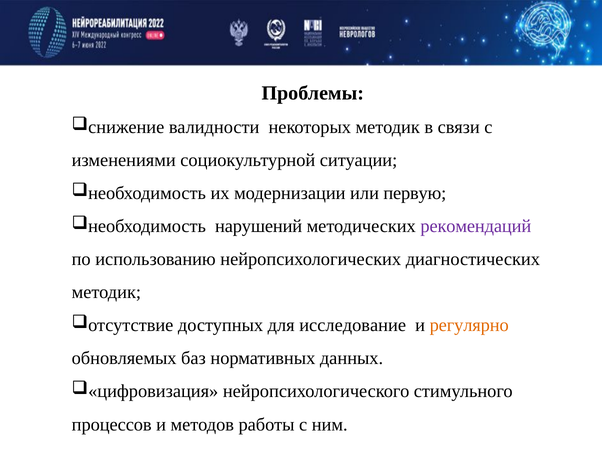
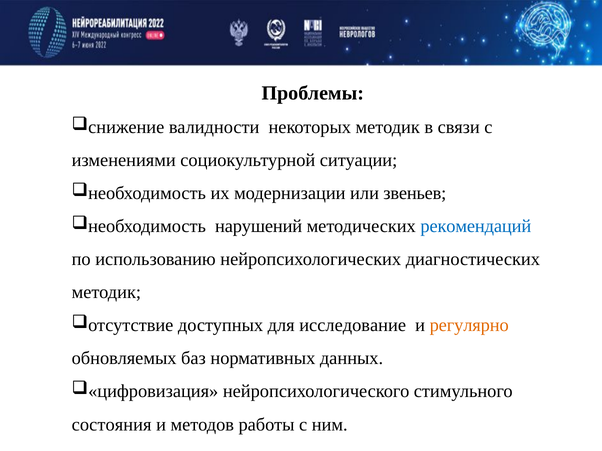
первую: первую -> звеньев (415, 193)
рекомендаций colour: purple -> blue (476, 226)
процессов: процессов -> состояния (112, 425)
